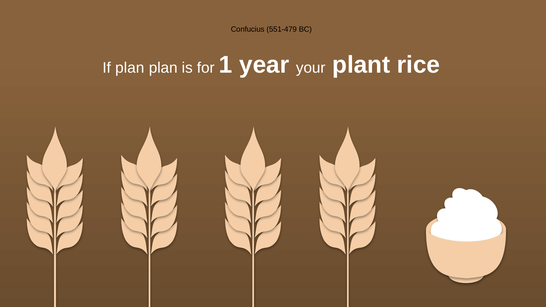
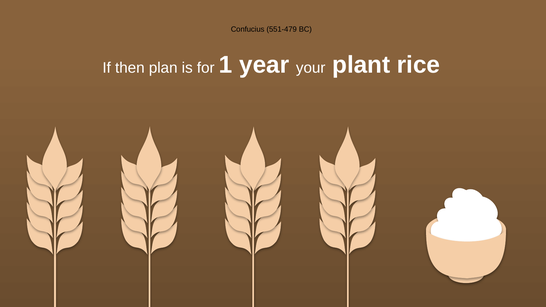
If plan: plan -> then (130, 68)
